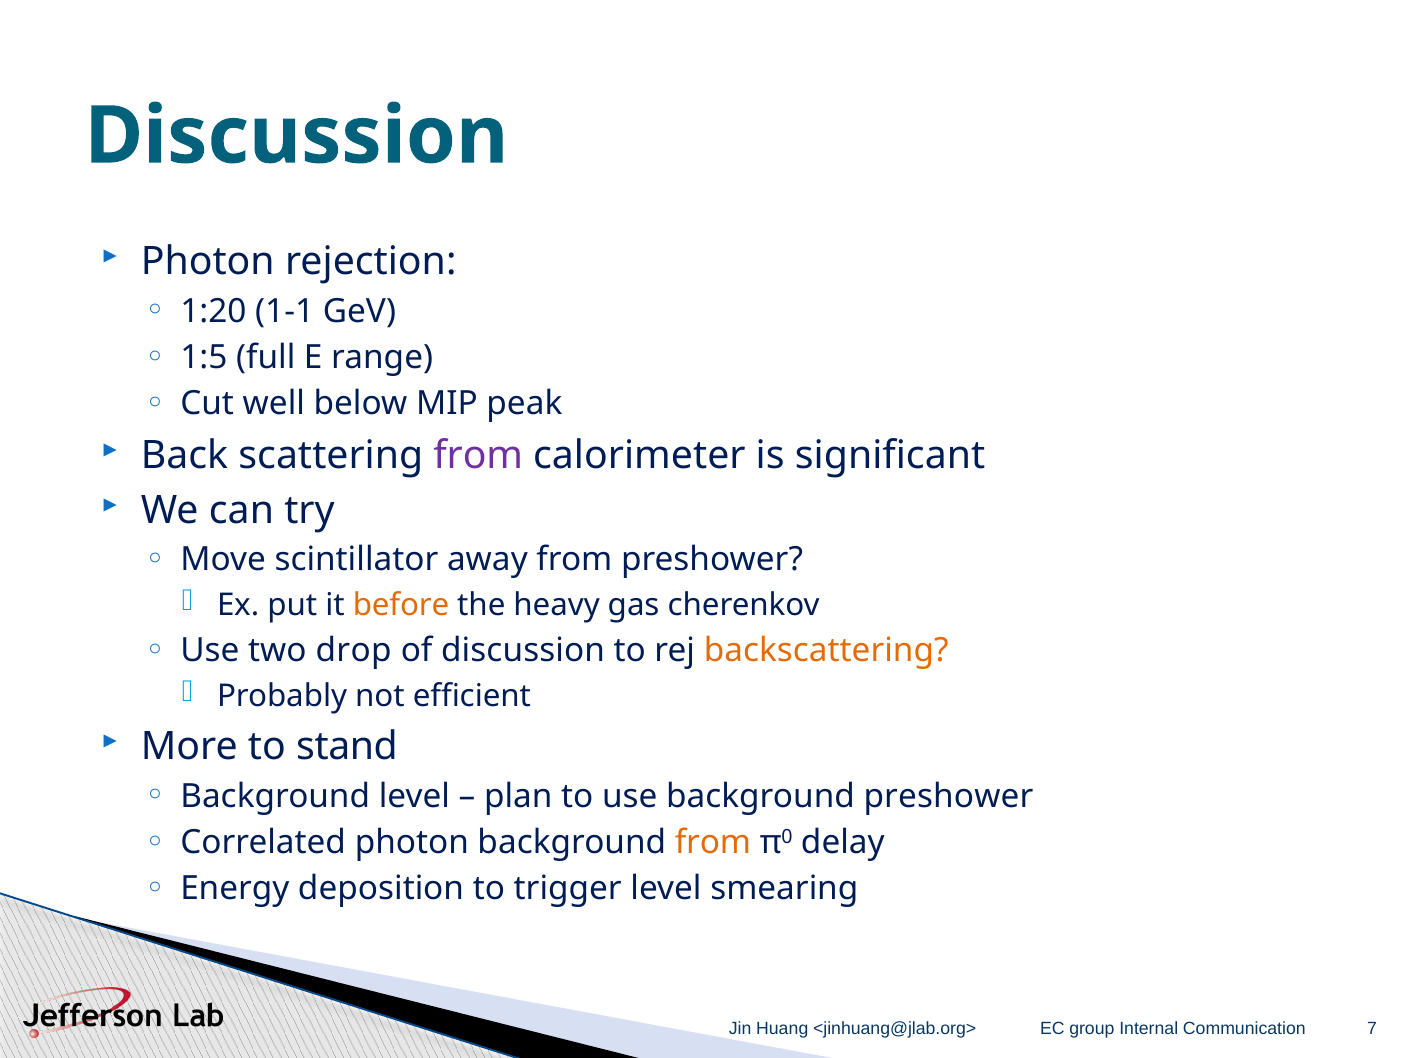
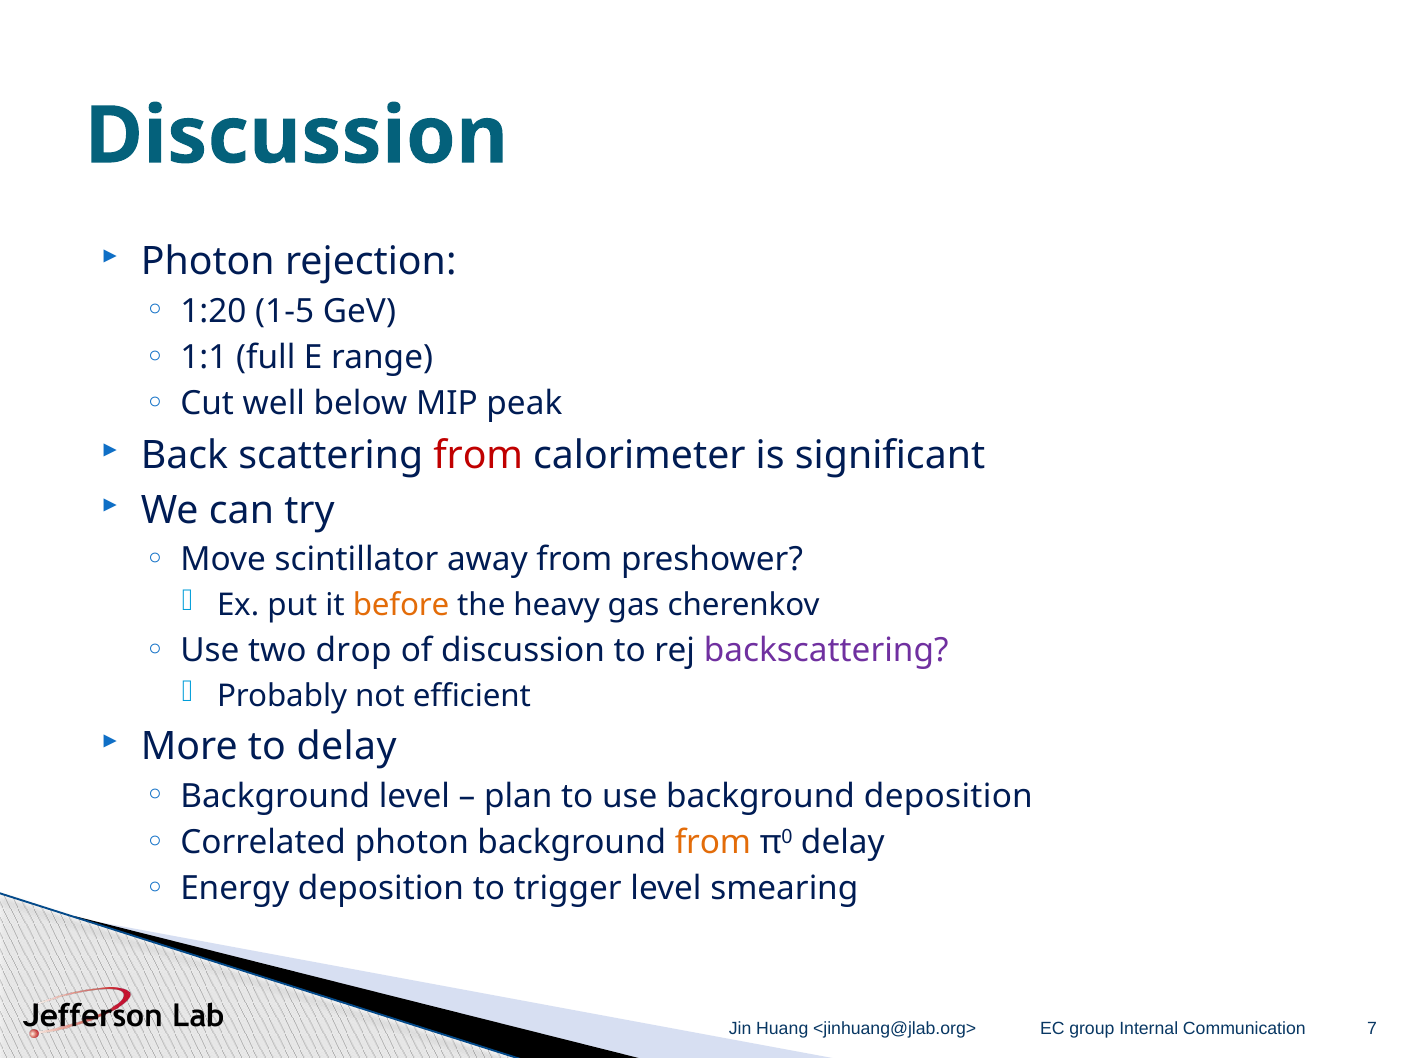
1-1: 1-1 -> 1-5 (285, 311)
1:5: 1:5 -> 1:1 (204, 358)
from colour: purple -> red (478, 456)
backscattering colour: orange -> purple (826, 651)
to stand: stand -> delay (347, 747)
background preshower: preshower -> deposition (948, 796)
